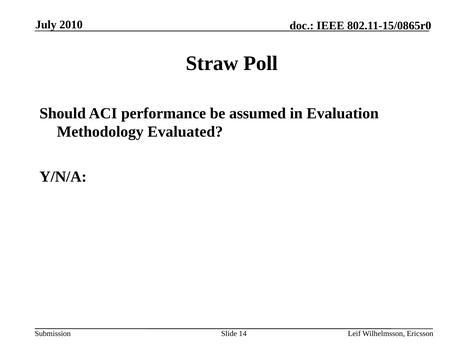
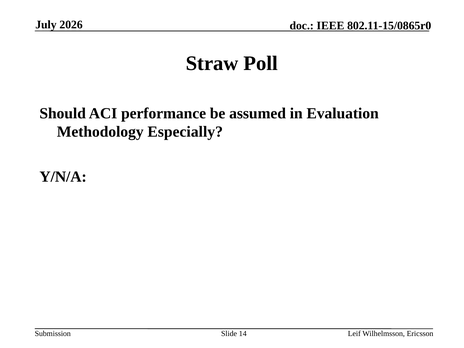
2010: 2010 -> 2026 (71, 25)
Evaluated: Evaluated -> Especially (185, 132)
